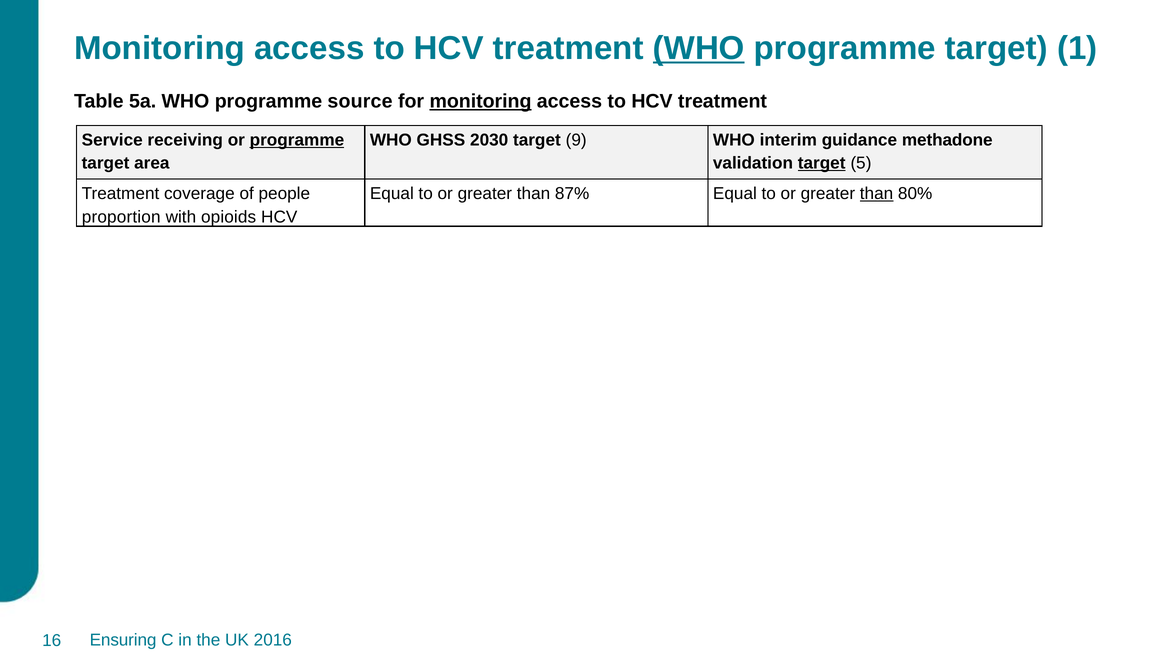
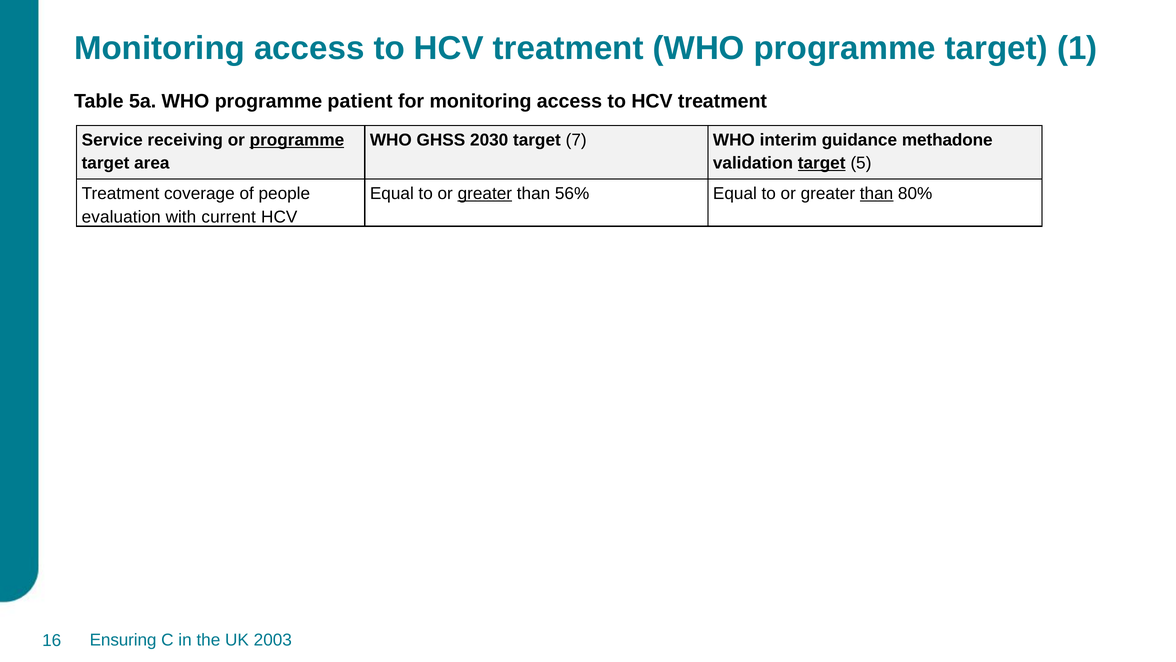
WHO underline: present -> none (699, 48)
source: source -> patient (360, 101)
monitoring underline: present -> none (481, 101)
9: 9 -> 7 (576, 140)
greater underline: none -> present (485, 194)
87%: 87% -> 56% (572, 194)
proportion: proportion -> evaluation (121, 217)
opioids: opioids -> current (229, 217)
2016: 2016 -> 2003 (273, 640)
